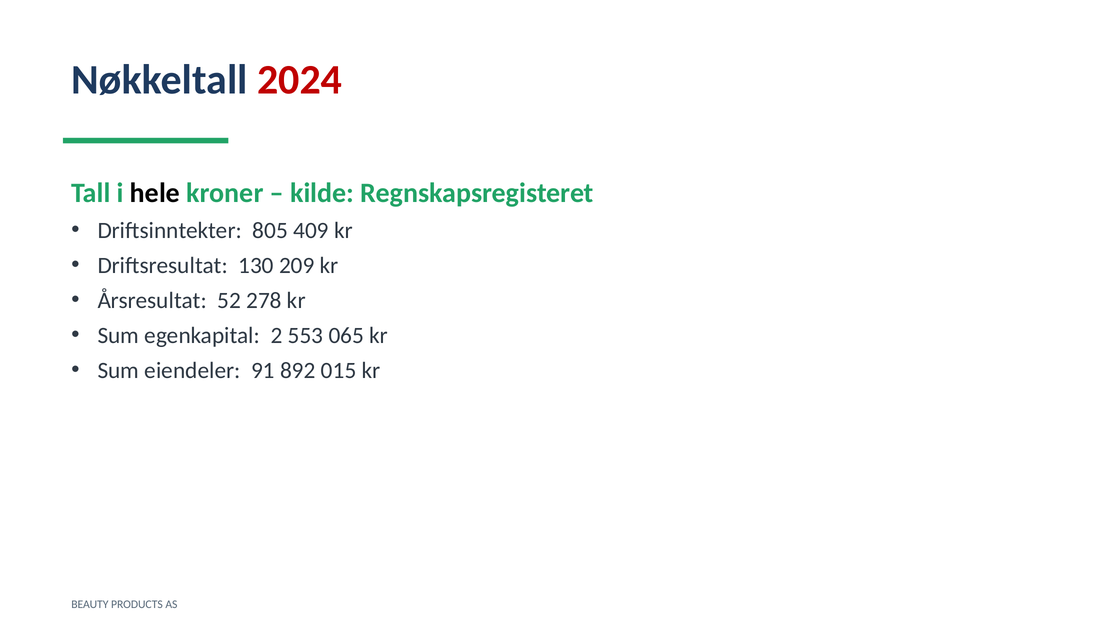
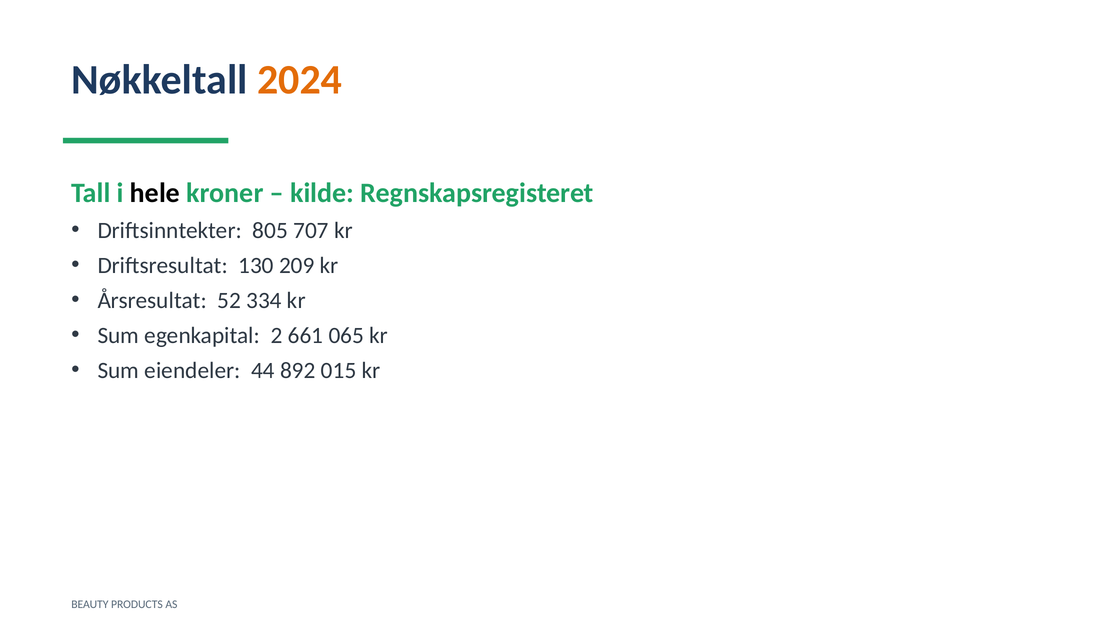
2024 colour: red -> orange (300, 80)
409: 409 -> 707 (311, 230)
278: 278 -> 334 (264, 300)
553: 553 -> 661 (305, 335)
91: 91 -> 44 (263, 370)
